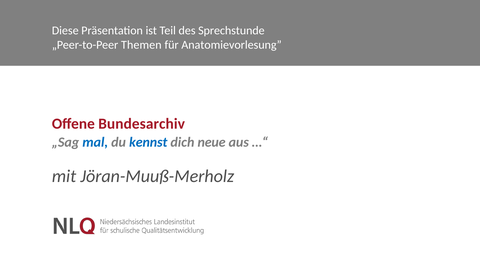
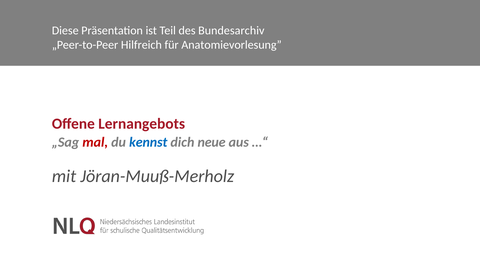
Sprechstunde: Sprechstunde -> Bundesarchiv (231, 30)
Themen: Themen -> Hilfreich (141, 45)
Bundesarchiv: Bundesarchiv -> Lernangebots (142, 124)
mal colour: blue -> red (95, 142)
